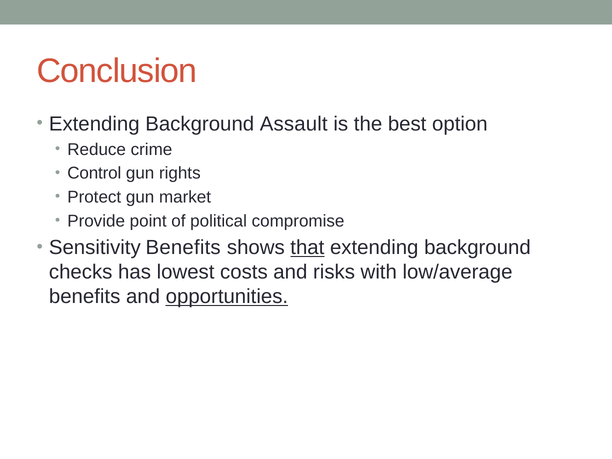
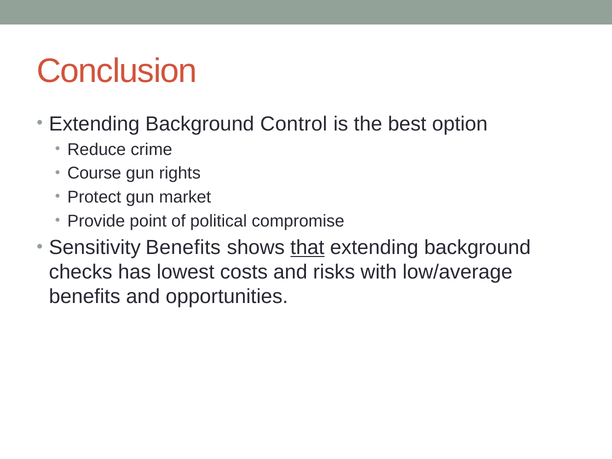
Assault: Assault -> Control (294, 124)
Control: Control -> Course (94, 173)
opportunities underline: present -> none (227, 297)
